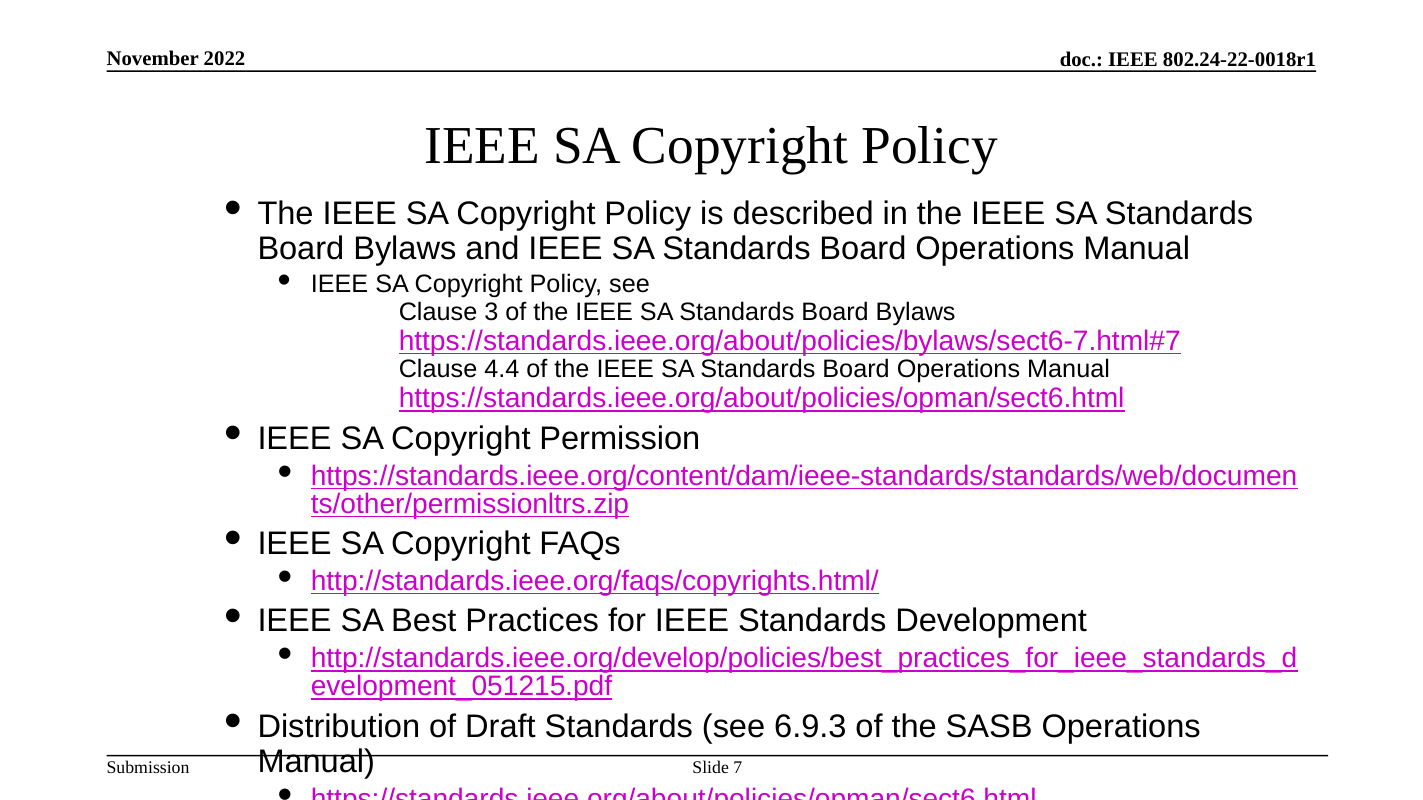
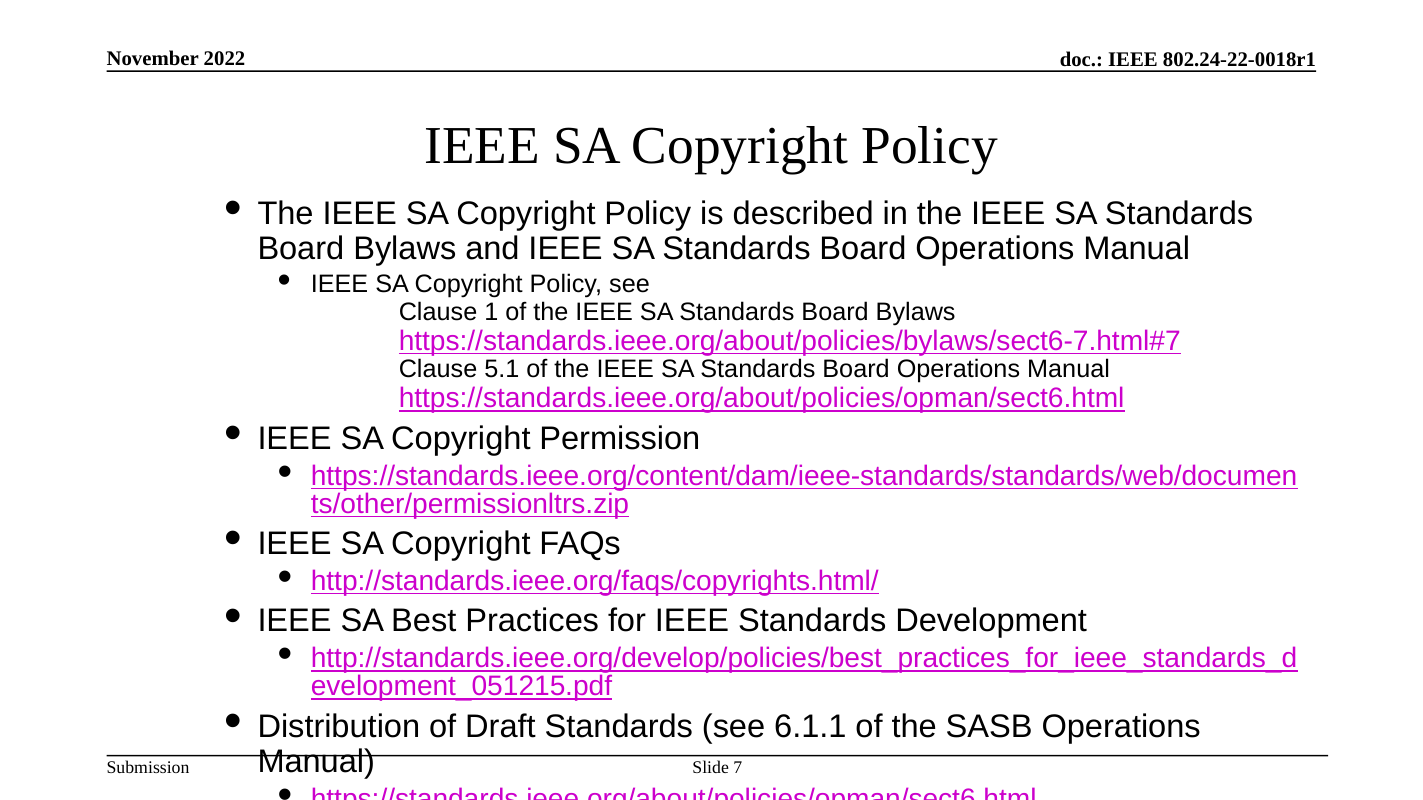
3: 3 -> 1 (491, 312)
4.4: 4.4 -> 5.1 (502, 370)
6.9.3: 6.9.3 -> 6.1.1 (810, 727)
